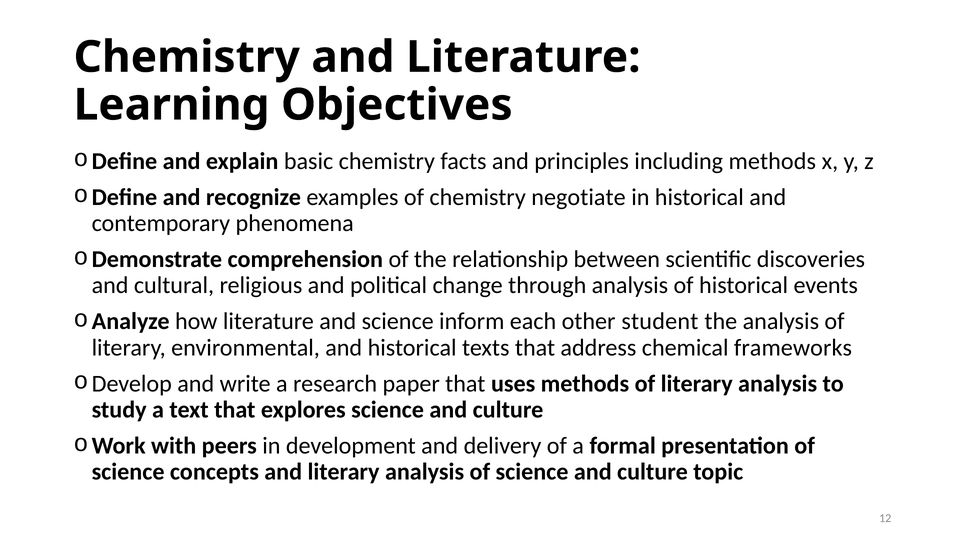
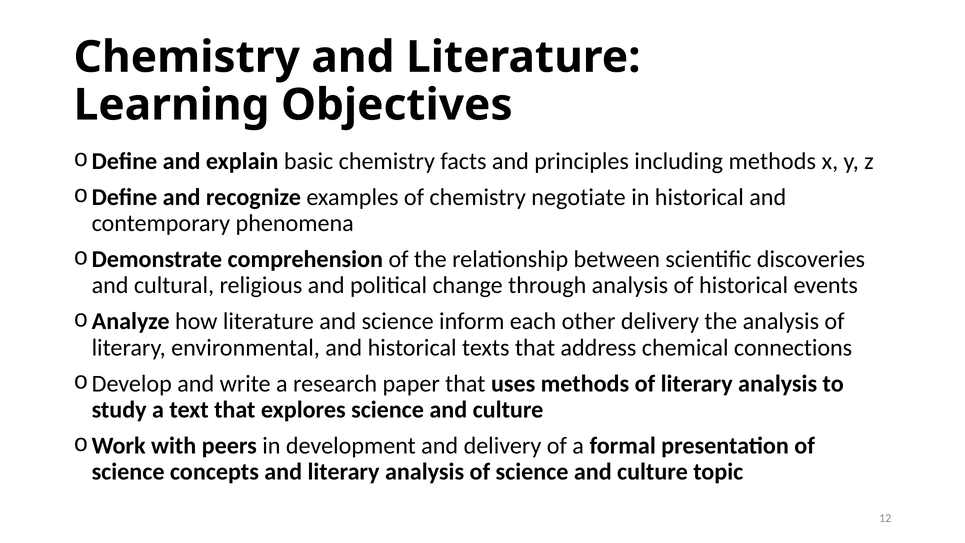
other student: student -> delivery (660, 321)
frameworks: frameworks -> connections (793, 347)
